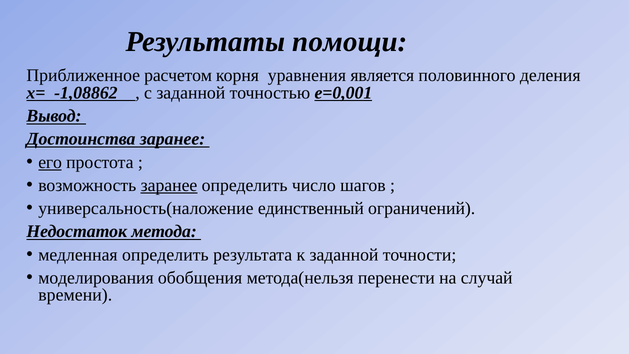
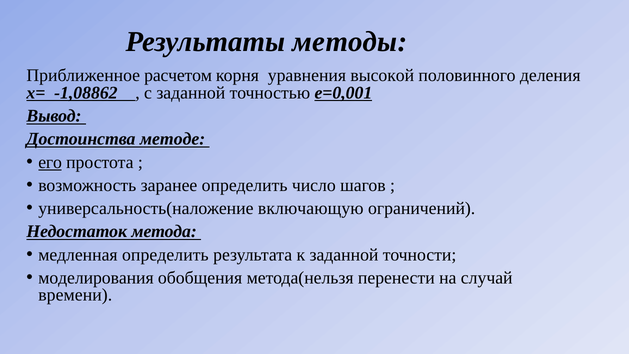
помощи: помощи -> методы (350, 42)
является: является -> высокой (382, 76)
Достоинства заранее: заранее -> методе (173, 139)
заранее underline: present -> none (169, 185)
единственный: единственный -> включающую (311, 208)
